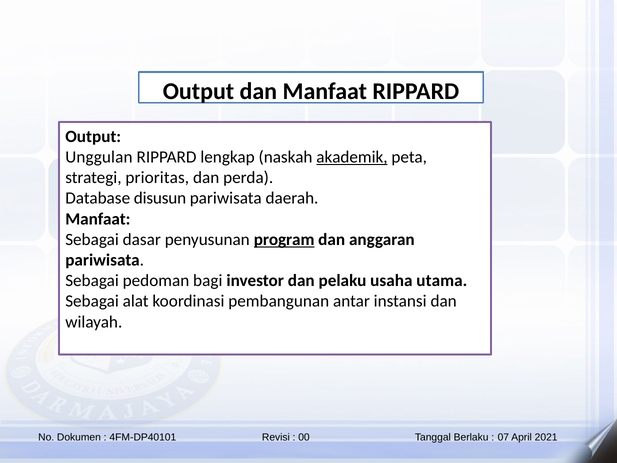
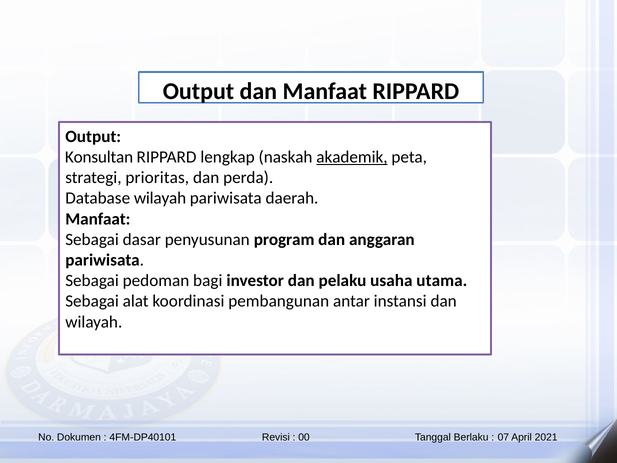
Unggulan: Unggulan -> Konsultan (99, 157)
Database disusun: disusun -> wilayah (160, 198)
program underline: present -> none (284, 239)
